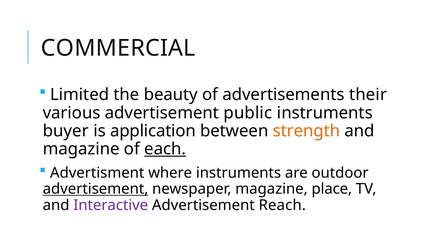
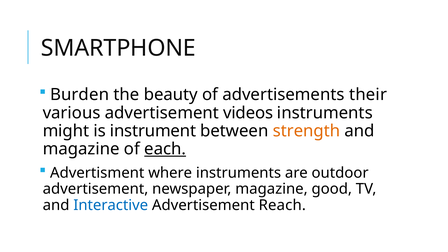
COMMERCIAL: COMMERCIAL -> SMARTPHONE (118, 48)
Limited: Limited -> Burden (80, 95)
public: public -> videos (248, 113)
buyer: buyer -> might (66, 131)
application: application -> instrument (153, 131)
advertisement underline: present -> none (95, 189)
place: place -> good (332, 189)
Interactive colour: purple -> blue (111, 205)
